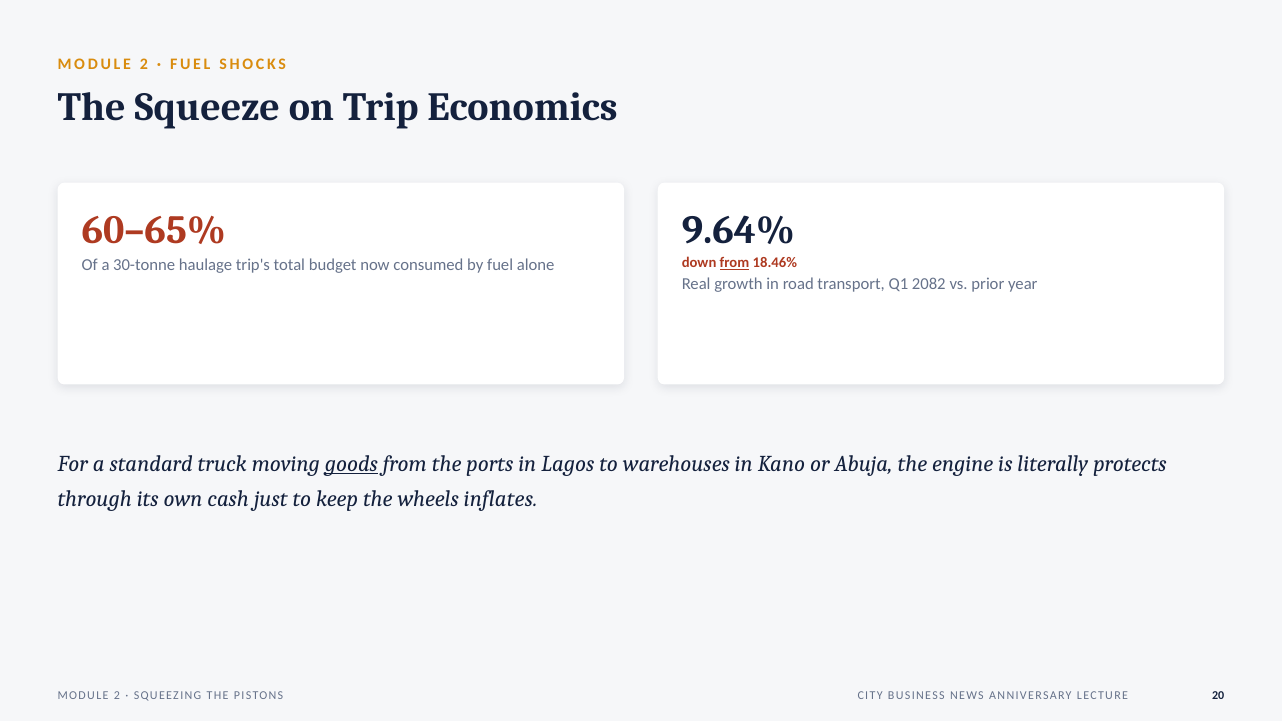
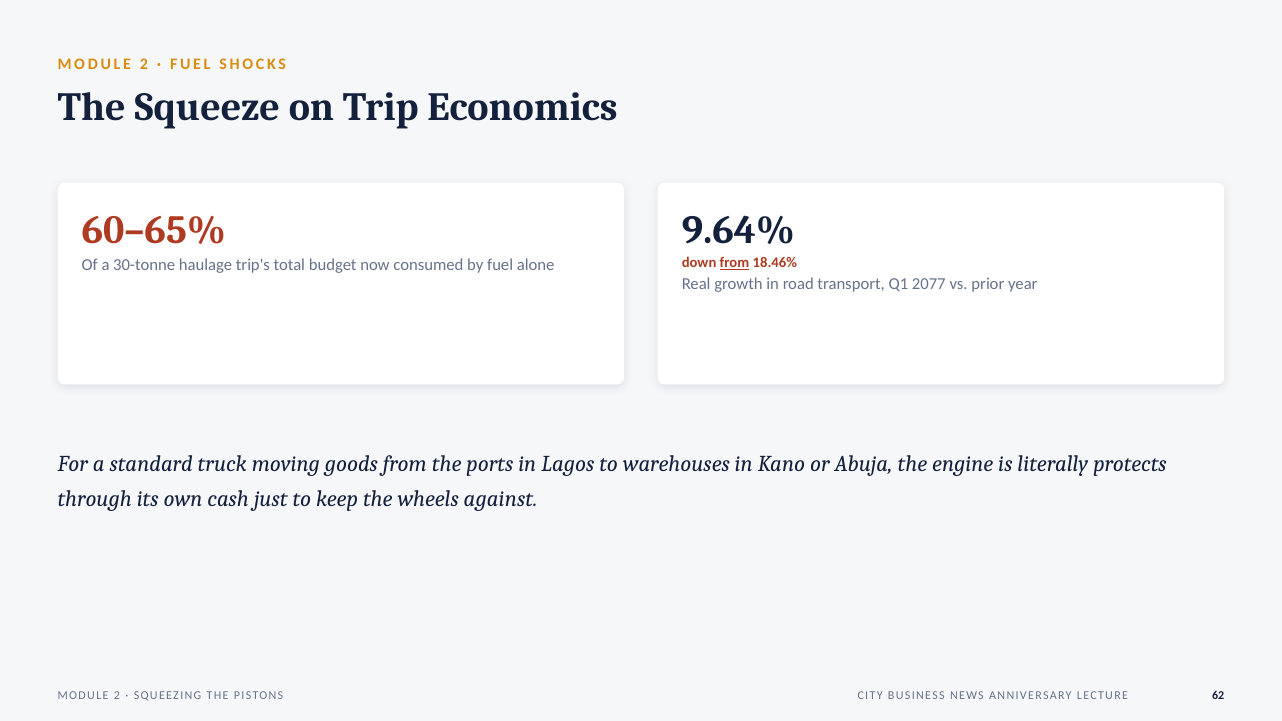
2082: 2082 -> 2077 (929, 284)
goods underline: present -> none (351, 464)
inflates: inflates -> against (501, 499)
20: 20 -> 62 (1218, 696)
